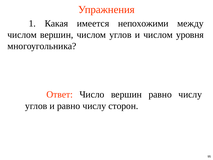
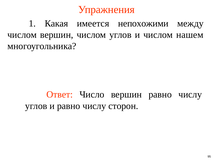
уровня: уровня -> нашем (190, 35)
